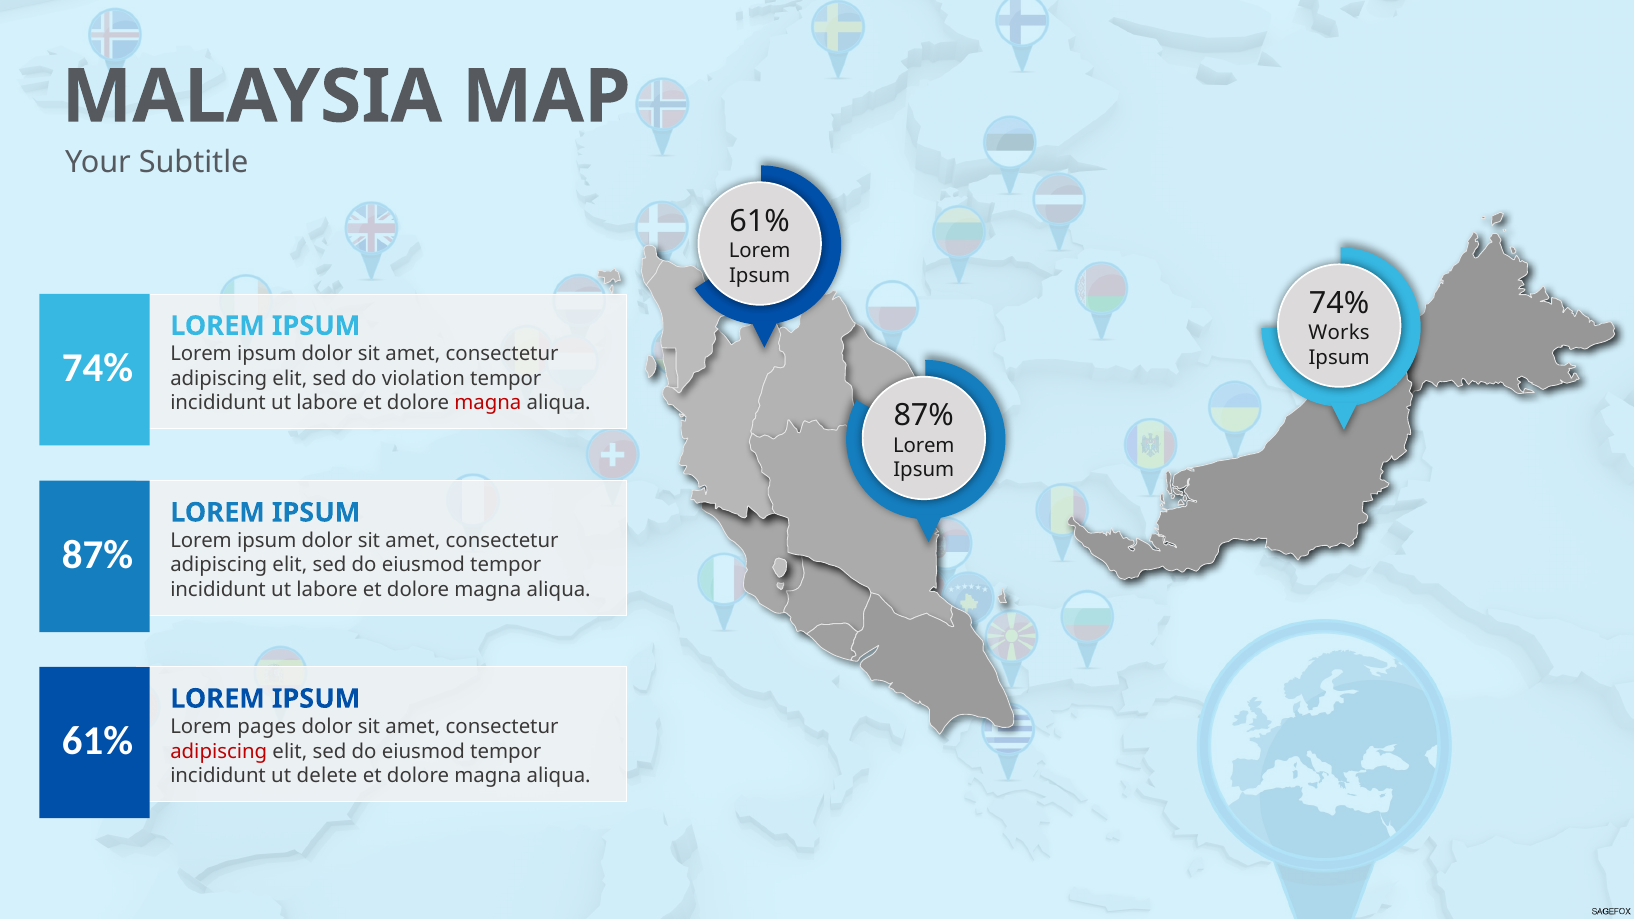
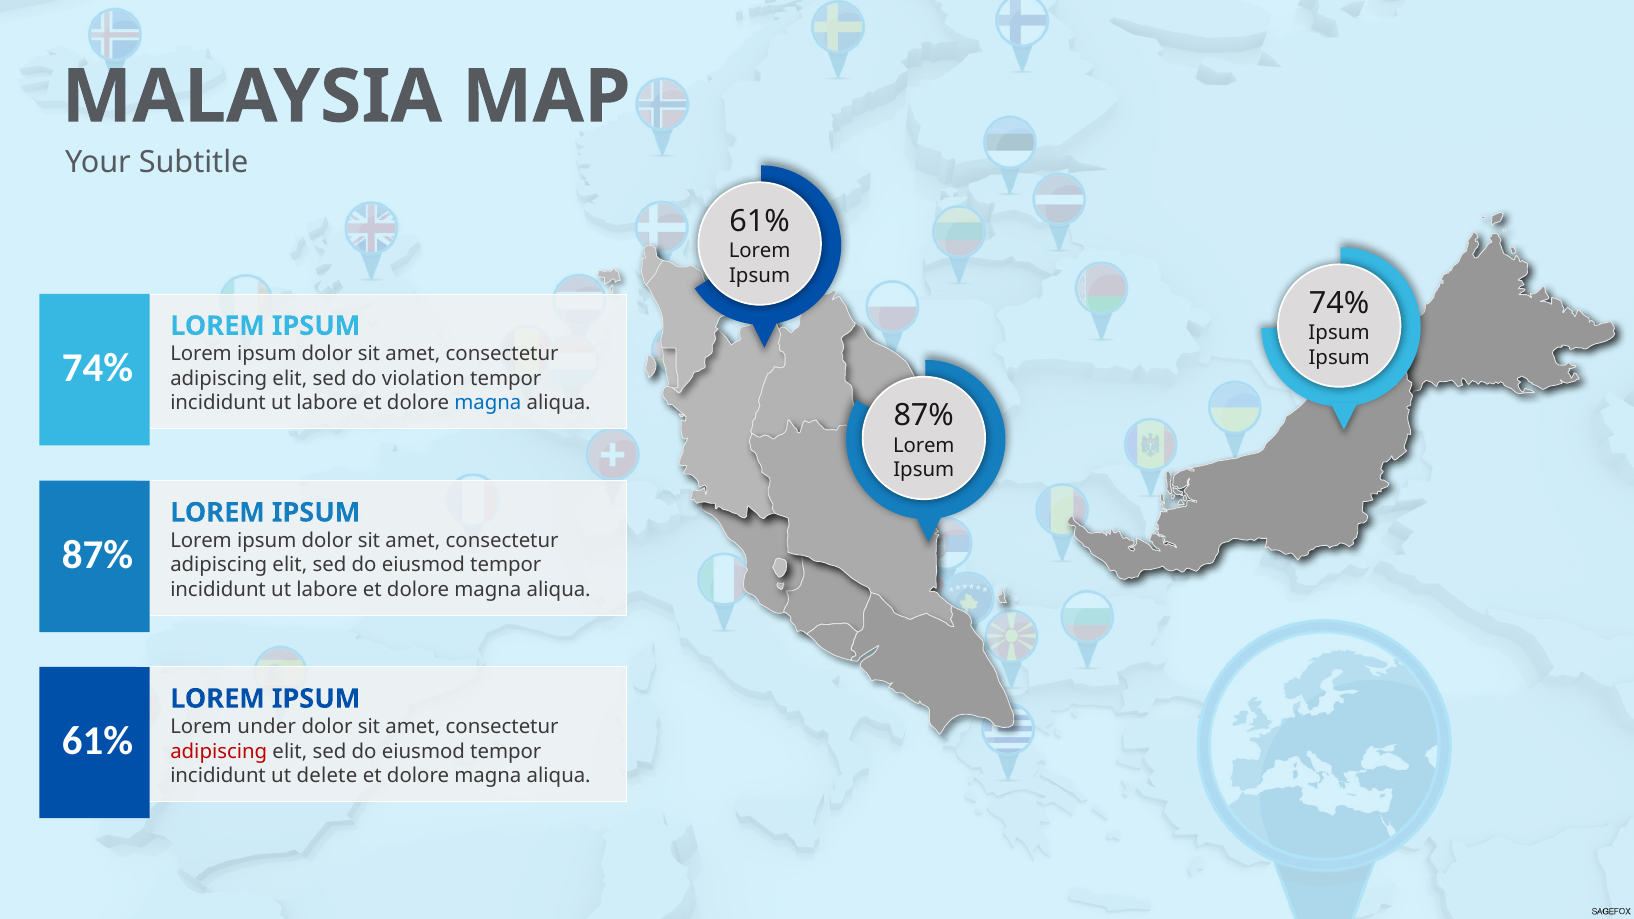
Works: Works -> Ipsum (1339, 333)
magna colour: red -> blue (488, 403)
pages: pages -> under (267, 727)
